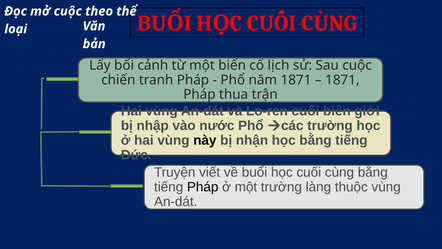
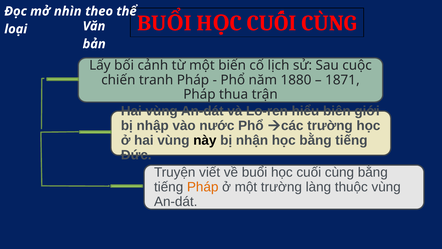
mở cuộc: cuộc -> nhìn (68, 11)
năm 1871: 1871 -> 1880 (296, 80)
Lo-ren cuối: cuối -> hiểu (305, 111)
Pháp colour: black -> orange (203, 187)
